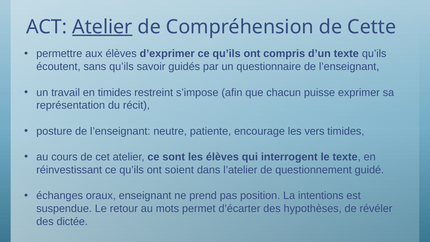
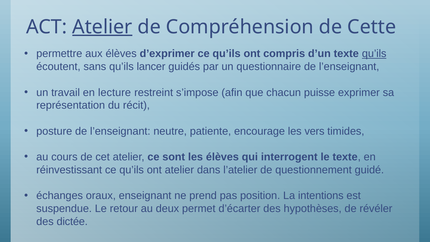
qu’ils underline: none -> present (374, 54)
savoir: savoir -> lancer (151, 67)
en timides: timides -> lecture (115, 92)
ont soient: soient -> atelier (179, 170)
mots: mots -> deux (167, 209)
